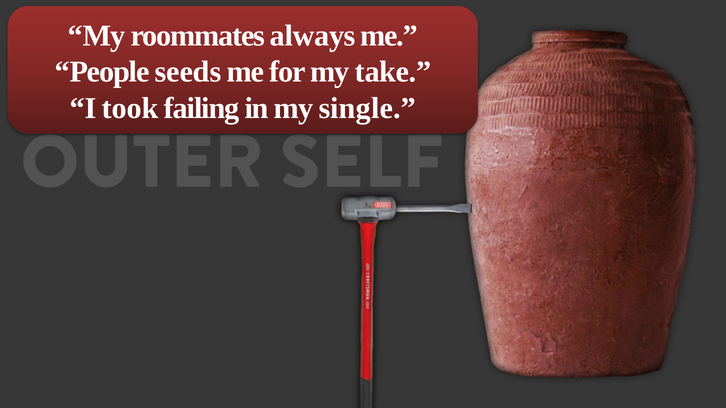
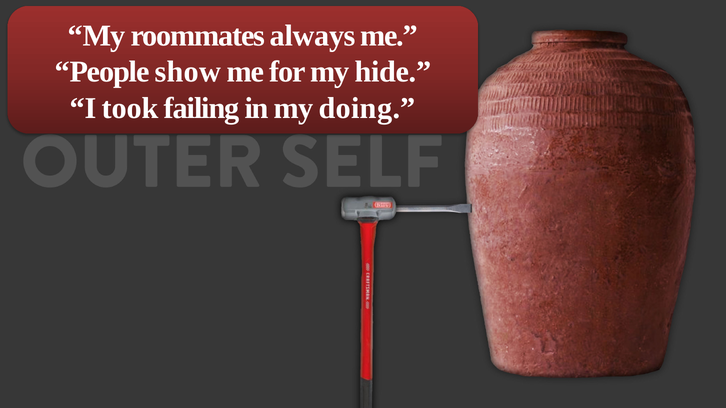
seeds: seeds -> show (188, 72)
take: take -> hide (393, 72)
single: single -> doing (367, 108)
